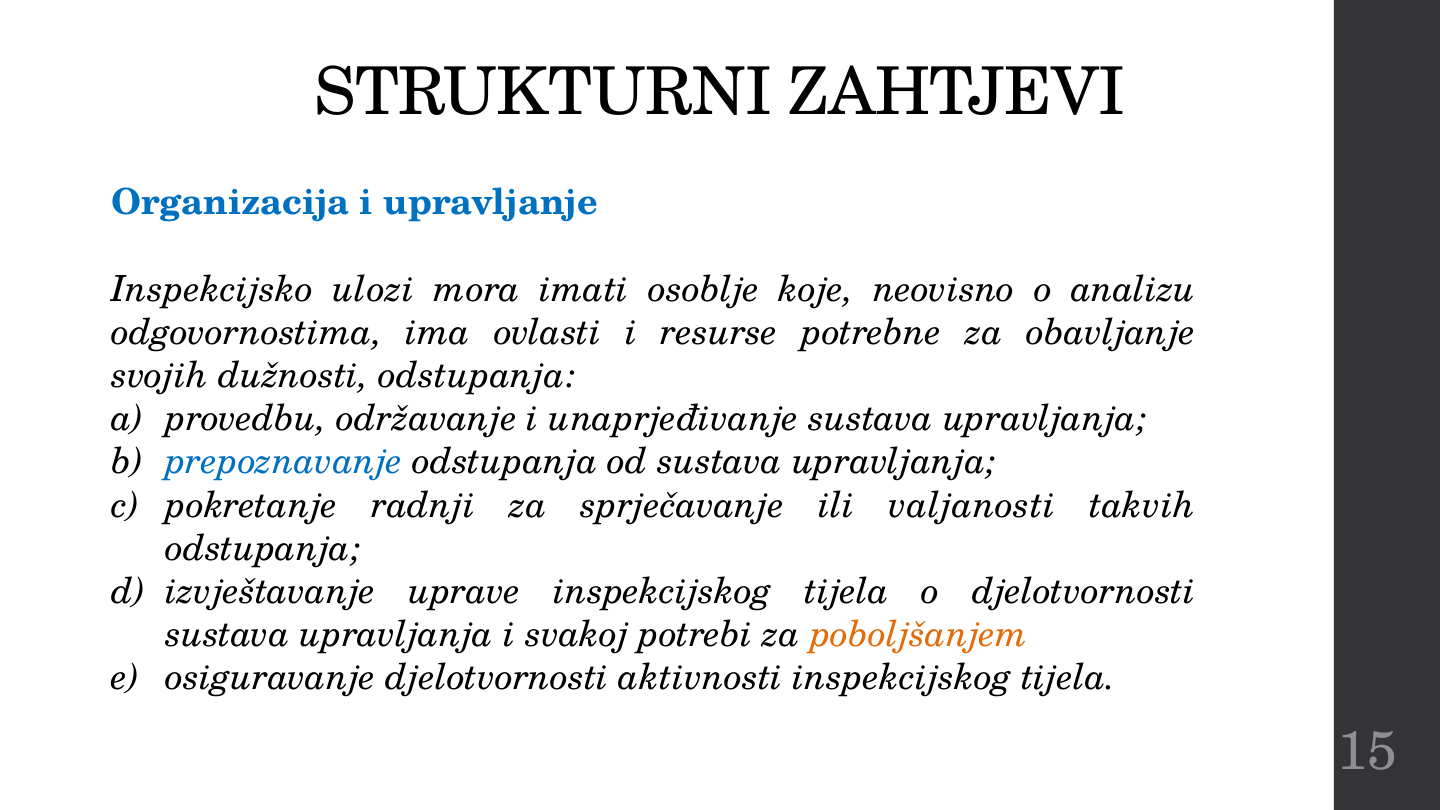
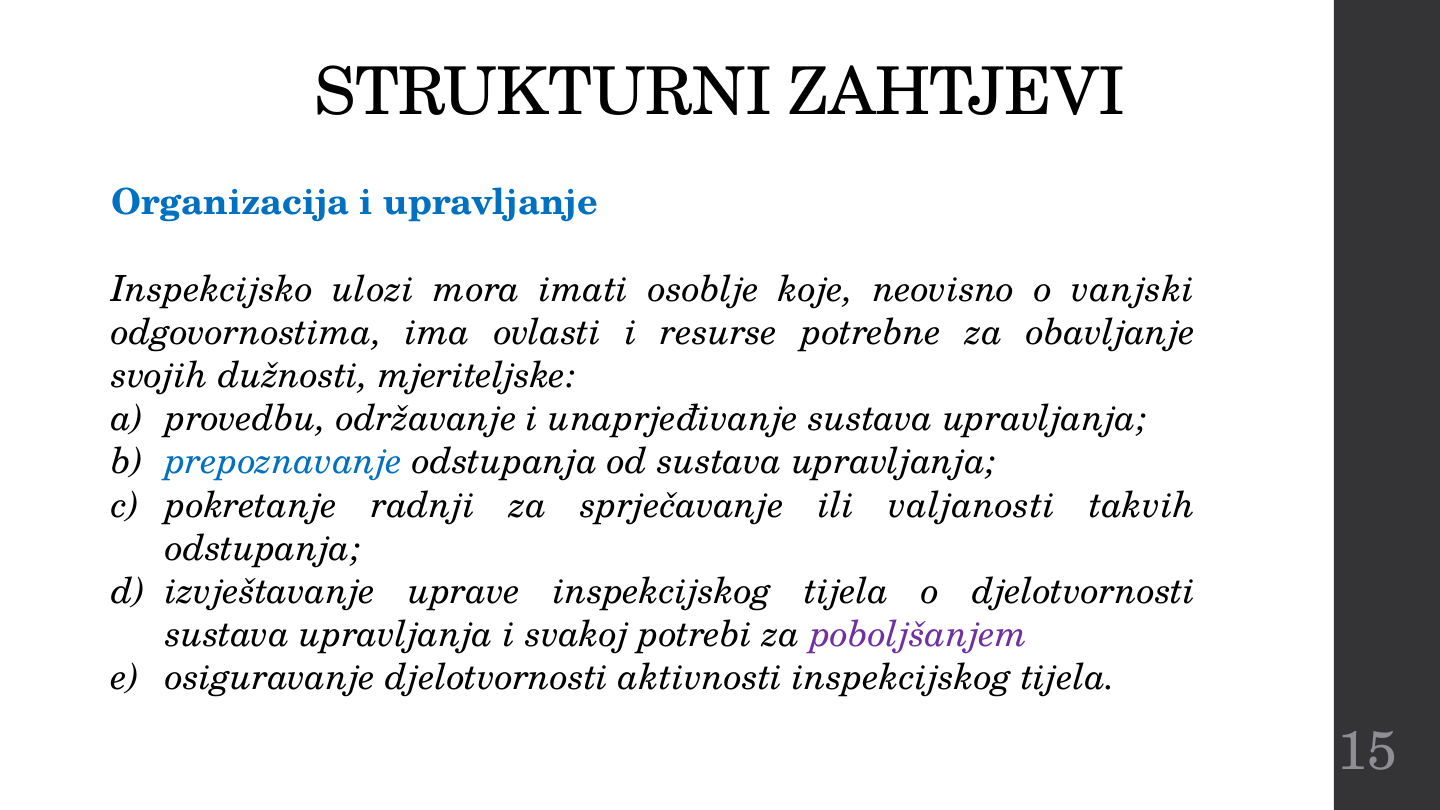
analizu: analizu -> vanjski (1133, 289)
dužnosti odstupanja: odstupanja -> mjeriteljske (477, 376)
poboljšanjem colour: orange -> purple (919, 635)
